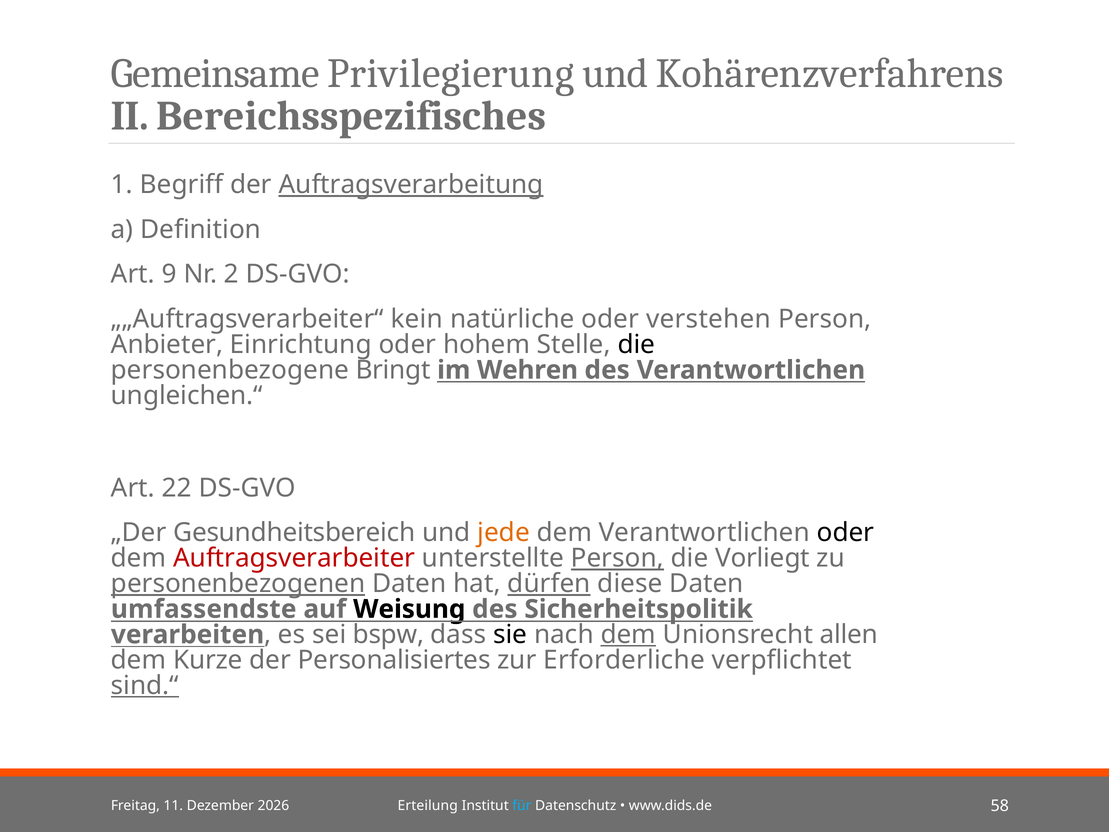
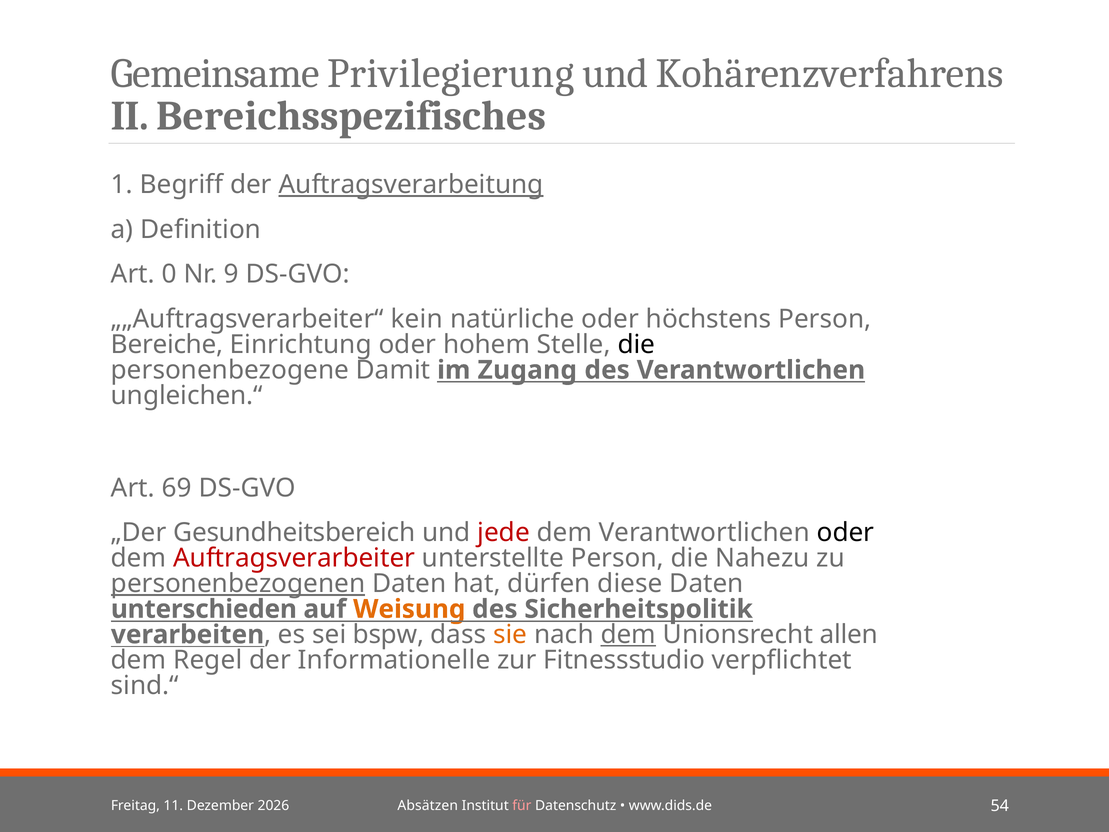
9: 9 -> 0 (169, 274)
2: 2 -> 9 (231, 274)
verstehen: verstehen -> höchstens (709, 319)
Anbieter: Anbieter -> Bereiche (167, 344)
Bringt: Bringt -> Damit (393, 370)
Wehren: Wehren -> Zugang (527, 370)
22: 22 -> 69 (177, 488)
jede colour: orange -> red (504, 533)
Person underline: present -> none (617, 558)
Vorliegt: Vorliegt -> Nahezu (762, 558)
dürfen underline: present -> none (549, 584)
umfassendste: umfassendste -> unterschieden (204, 609)
Weisung colour: black -> orange (409, 609)
sie colour: black -> orange (510, 634)
Kurze: Kurze -> Regel (208, 660)
Personalisiertes: Personalisiertes -> Informationelle (394, 660)
Erforderliche: Erforderliche -> Fitnessstudio (624, 660)
sind.“ underline: present -> none (145, 685)
Erteilung: Erteilung -> Absätzen (428, 805)
für colour: light blue -> pink (522, 805)
58: 58 -> 54 (1000, 805)
